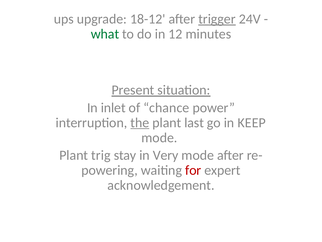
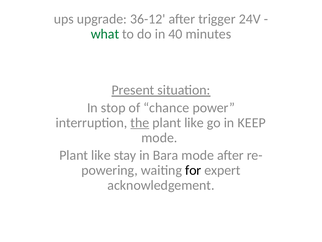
18-12: 18-12 -> 36-12 (148, 19)
trigger underline: present -> none (217, 19)
12: 12 -> 40 (175, 34)
inlet: inlet -> stop (113, 107)
last: last -> like (194, 122)
trig: trig -> like (101, 155)
Very: Very -> Bara (166, 155)
for colour: red -> black (193, 170)
